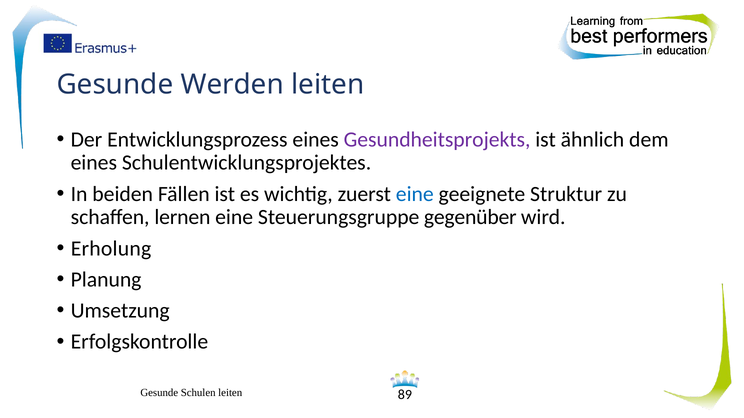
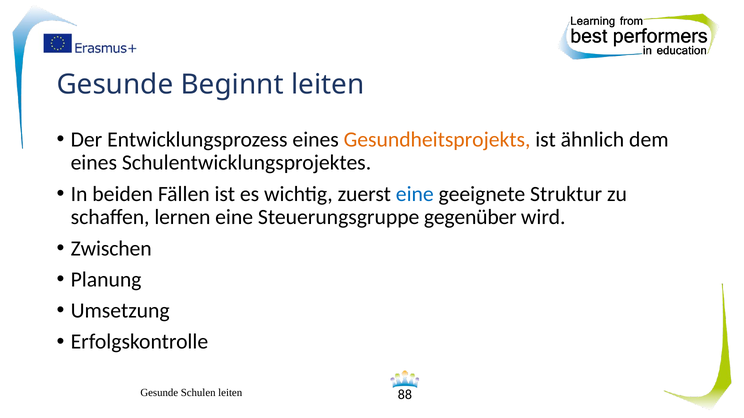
Werden: Werden -> Beginnt (232, 85)
Gesundheitsprojekts colour: purple -> orange (437, 140)
Erholung: Erholung -> Zwischen (111, 249)
89: 89 -> 88 (405, 395)
